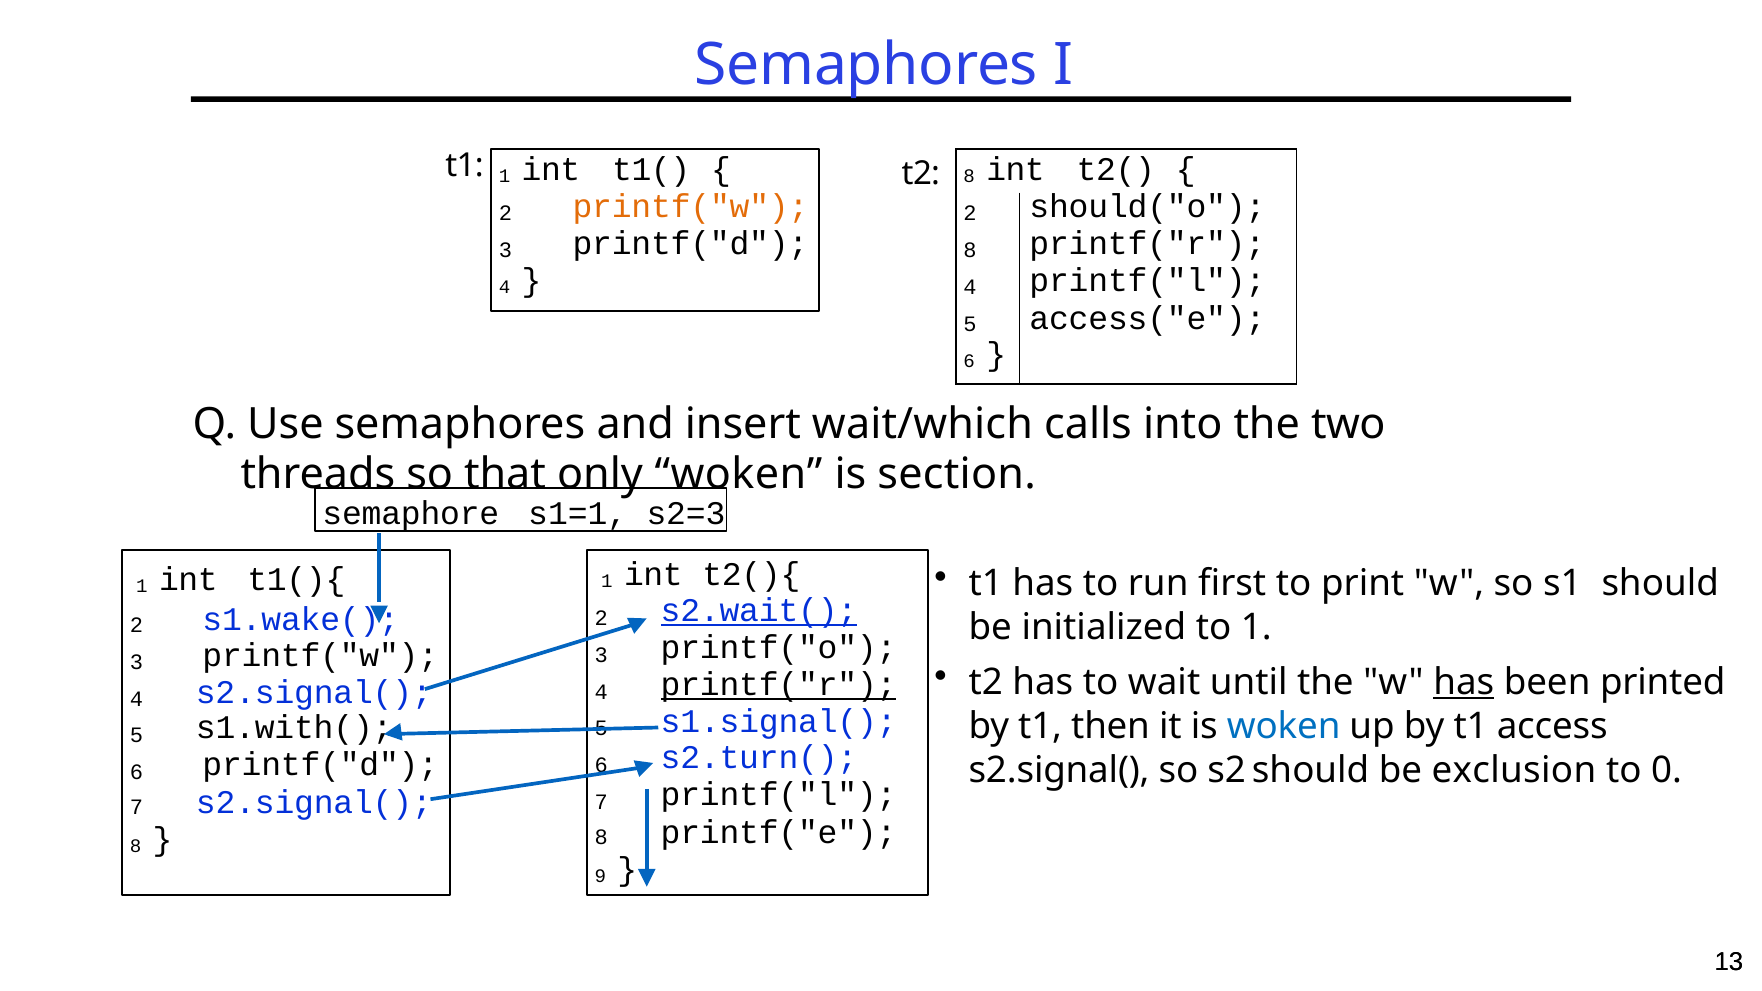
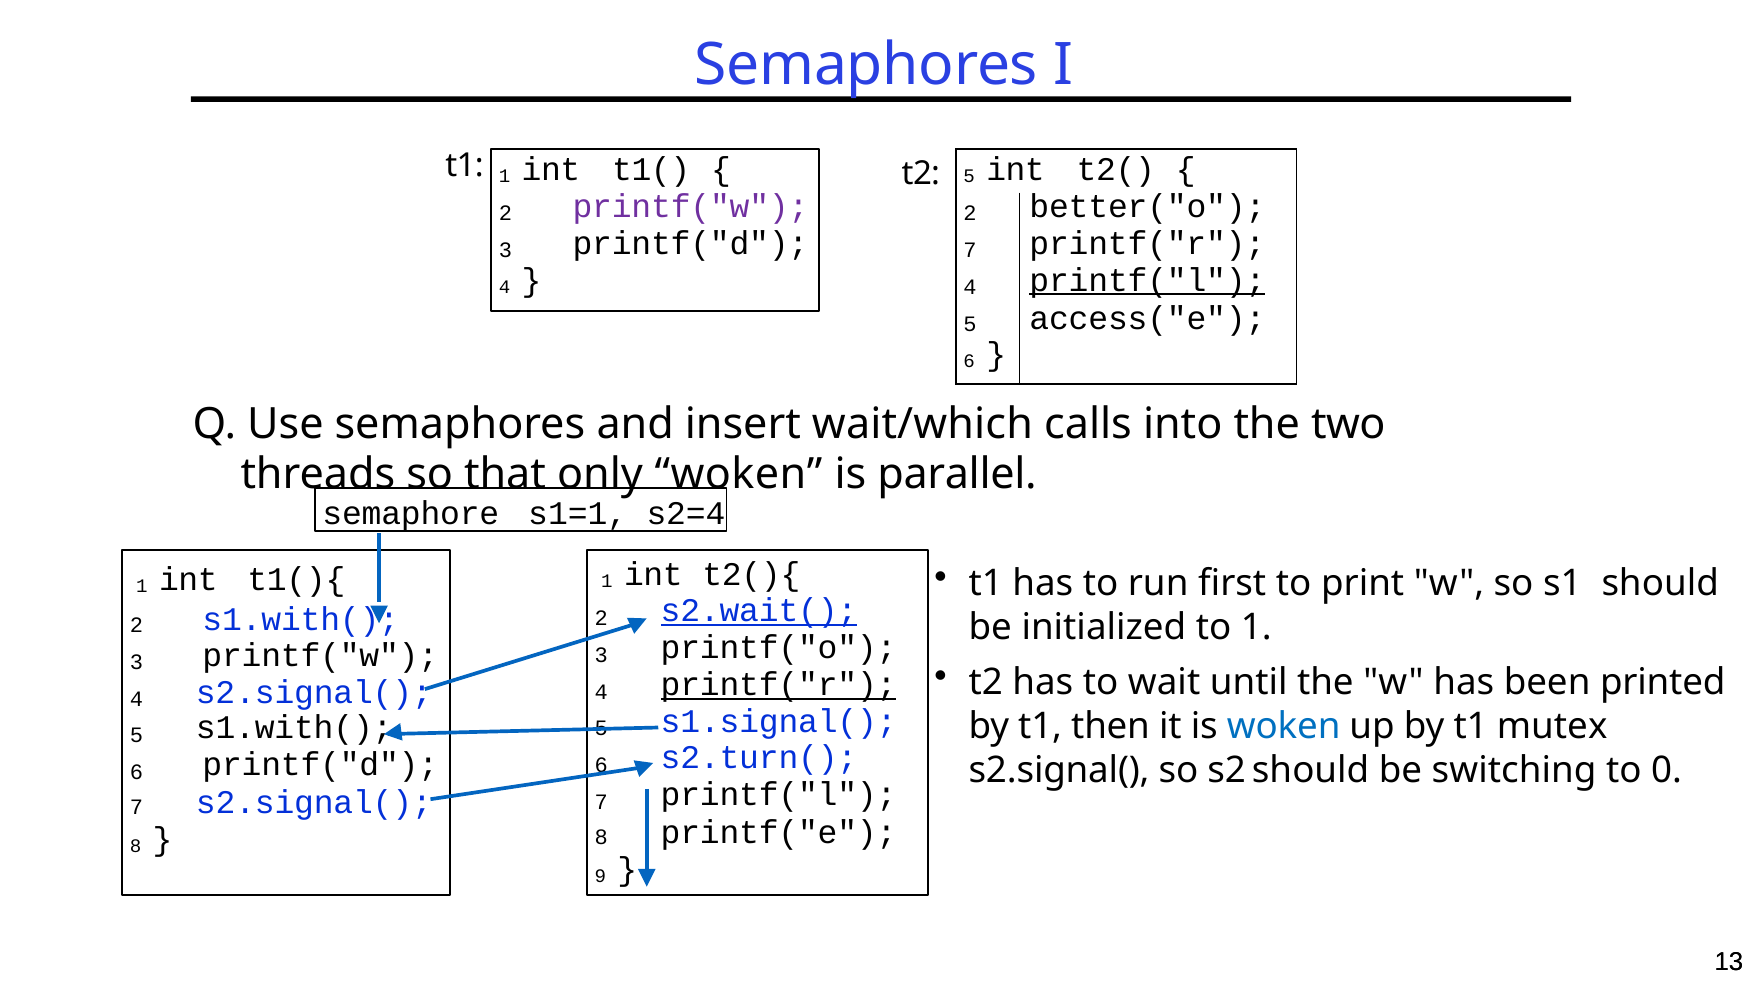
t2 8: 8 -> 5 (969, 177)
printf("w colour: orange -> purple (690, 207)
should("o: should("o -> better("o (1147, 207)
printf("d 8: 8 -> 7 (970, 250)
printf("l underline: none -> present (1147, 280)
section: section -> parallel (957, 474)
s2=3: s2=3 -> s2=4 (686, 514)
s1.wake(: s1.wake( -> s1.with( (301, 619)
has underline: present -> none (1464, 682)
access: access -> mutex (1552, 726)
exclusion: exclusion -> switching (1514, 770)
